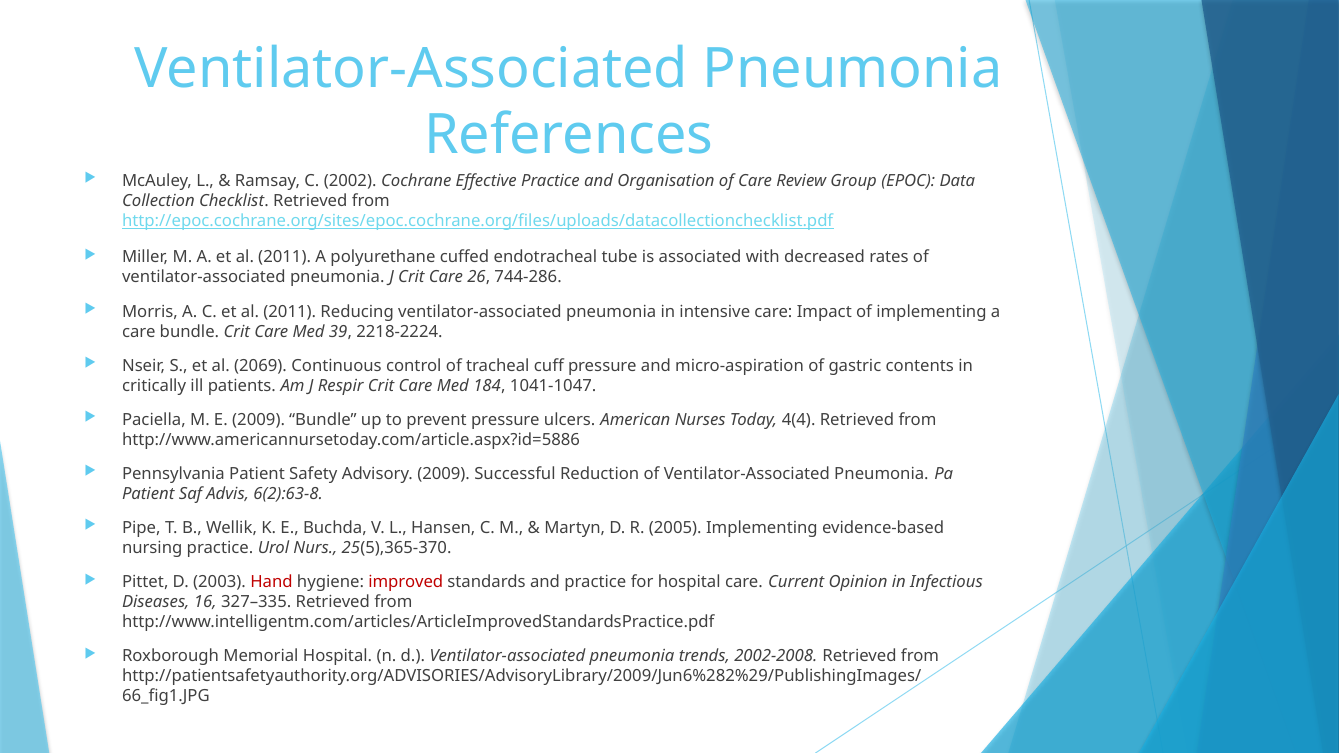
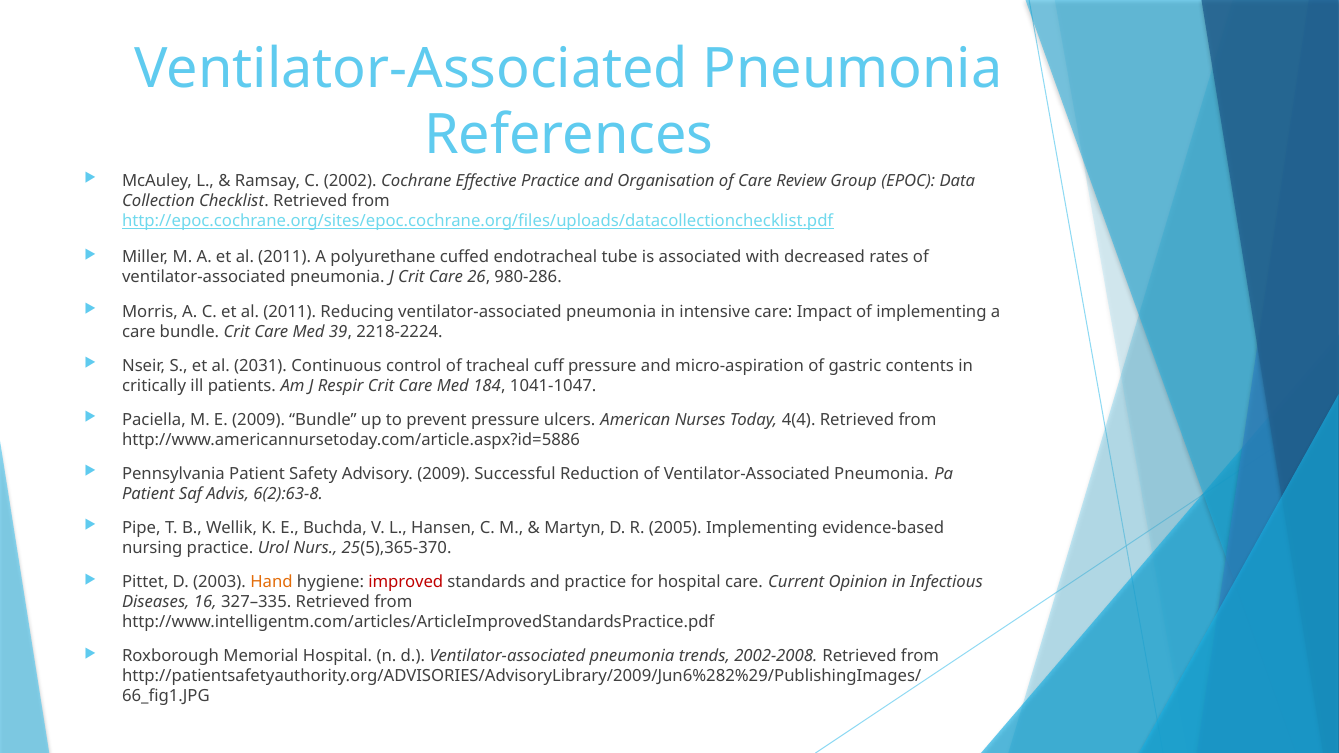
744-286: 744-286 -> 980-286 (528, 278)
2069: 2069 -> 2031 (261, 366)
Hand colour: red -> orange (271, 582)
